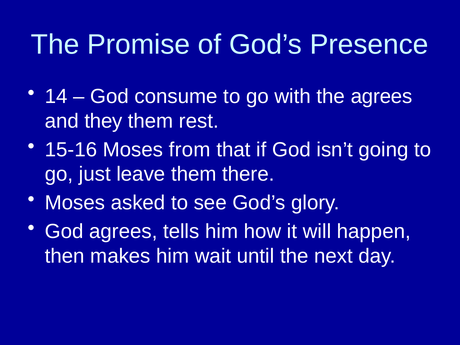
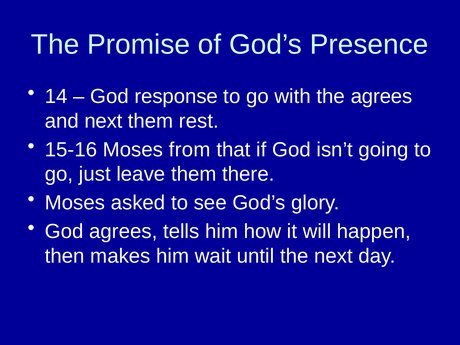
consume: consume -> response (176, 96)
and they: they -> next (103, 121)
